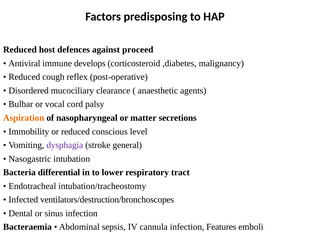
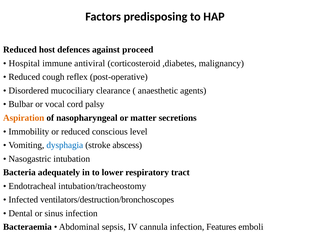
Antiviral: Antiviral -> Hospital (24, 63)
develops: develops -> antiviral (90, 63)
dysphagia colour: purple -> blue (65, 145)
general: general -> abscess (127, 145)
differential: differential -> adequately (59, 172)
